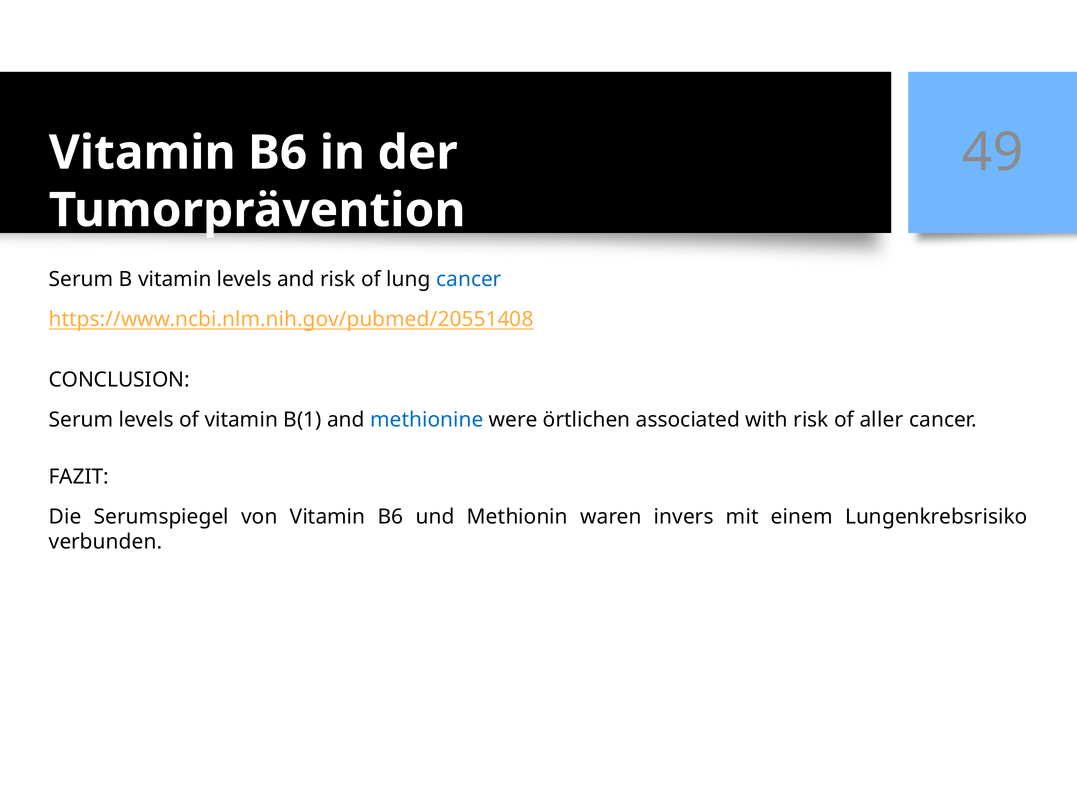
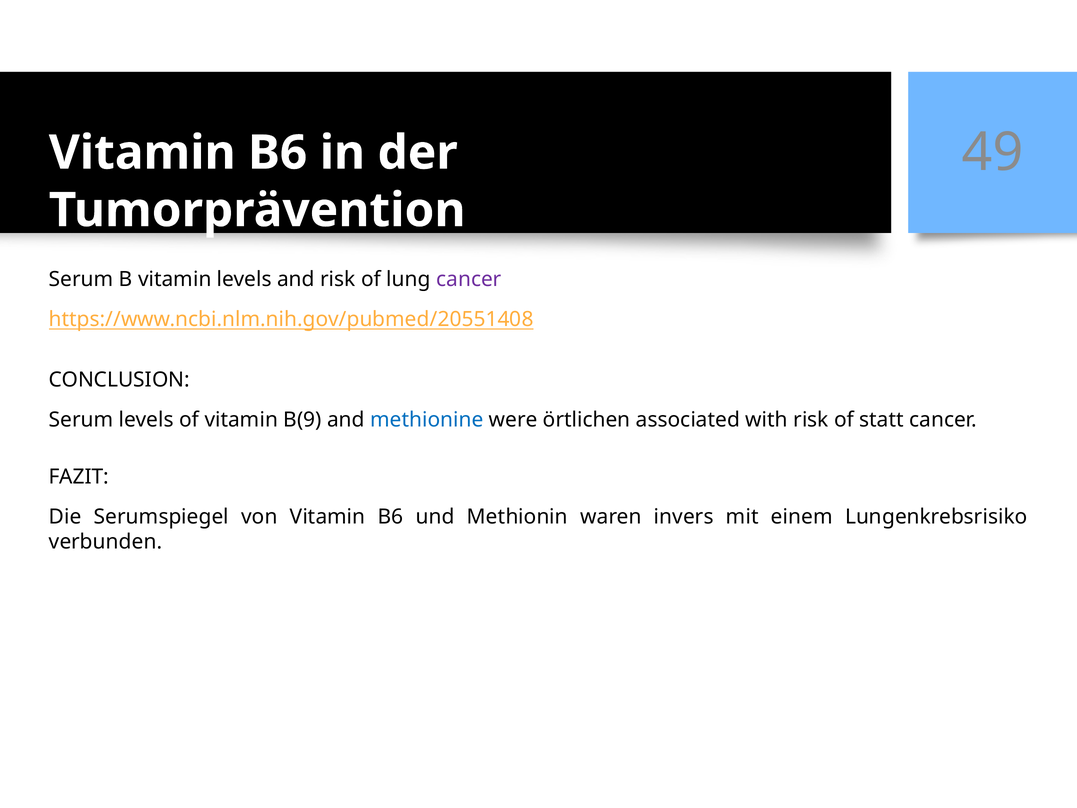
cancer colour: blue -> purple (469, 279)
B(1: B(1 -> B(9 (302, 420)
aller: aller -> statt (882, 420)
